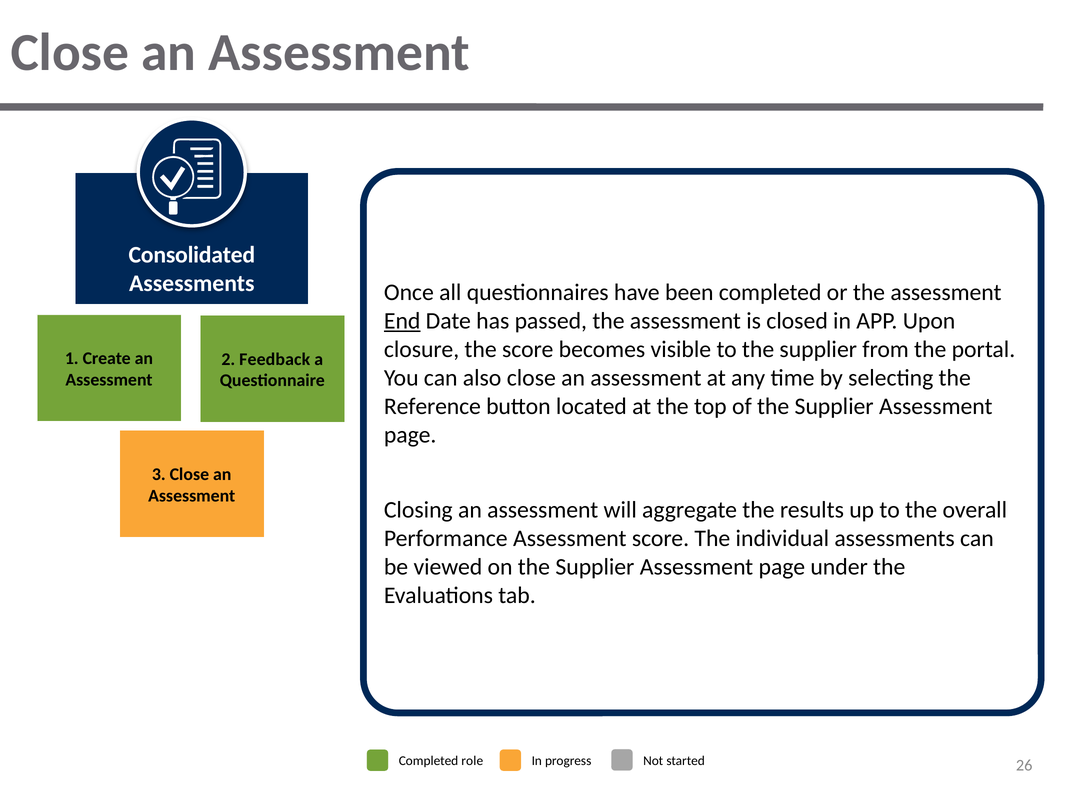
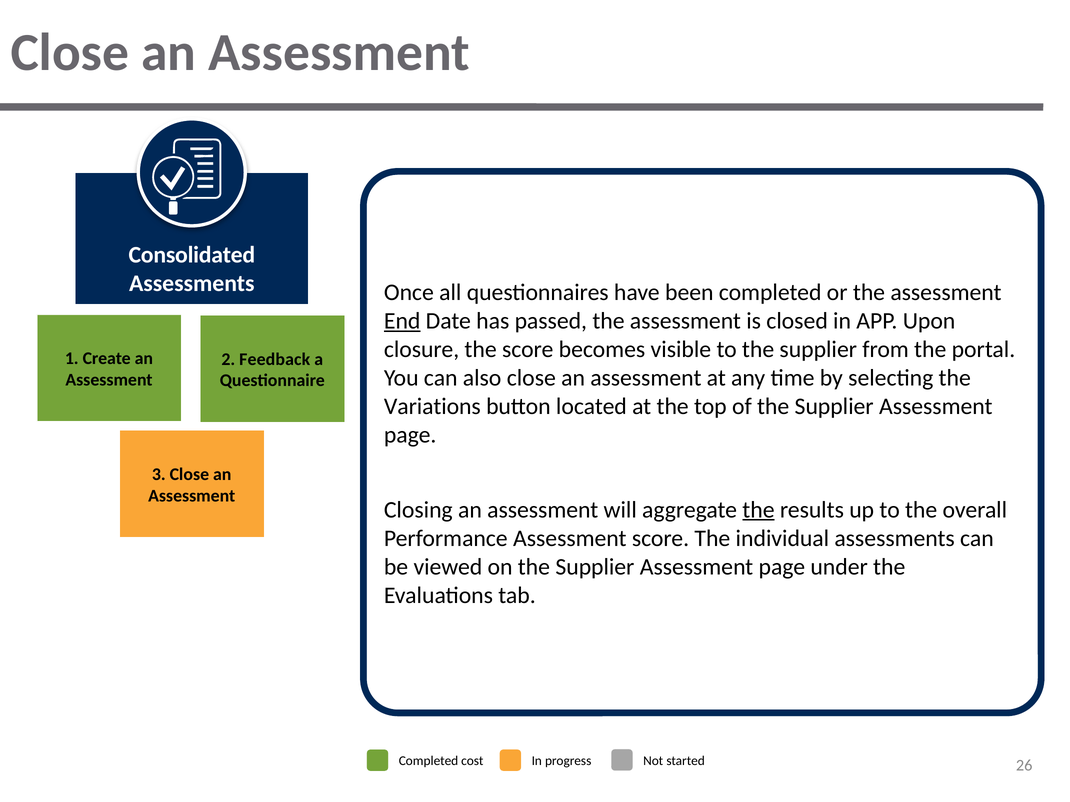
Reference: Reference -> Variations (432, 407)
the underline: none -> present (758, 510)
role: role -> cost (472, 761)
